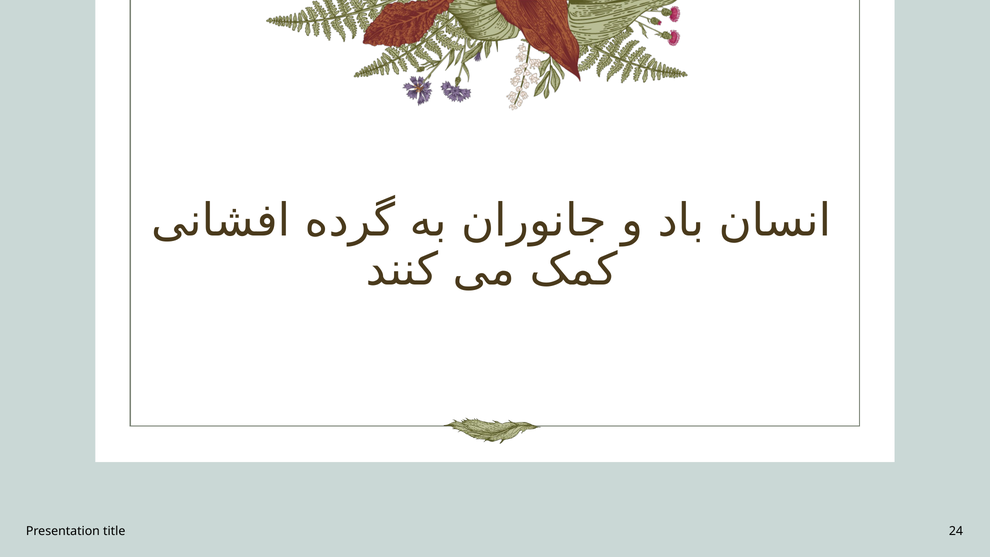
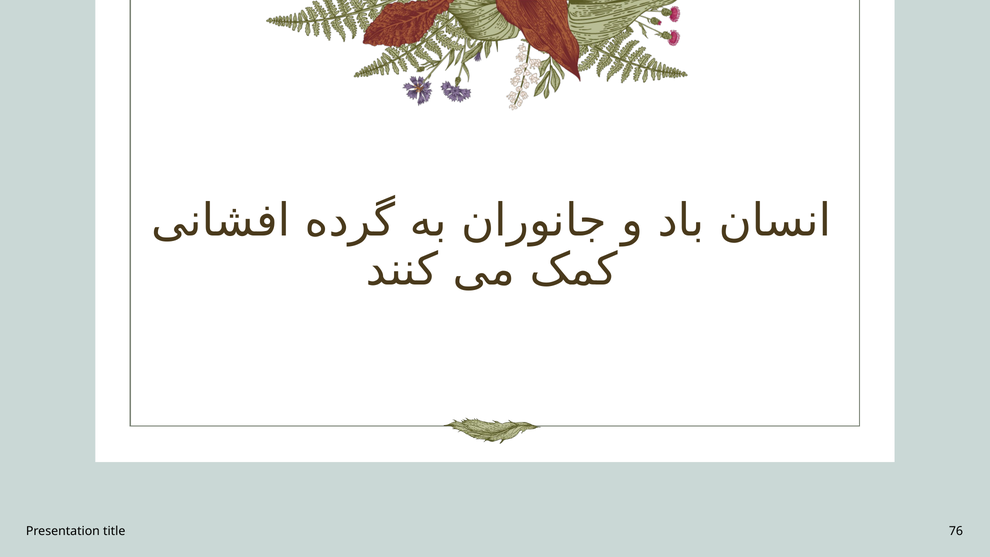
24: 24 -> 76 (956, 531)
